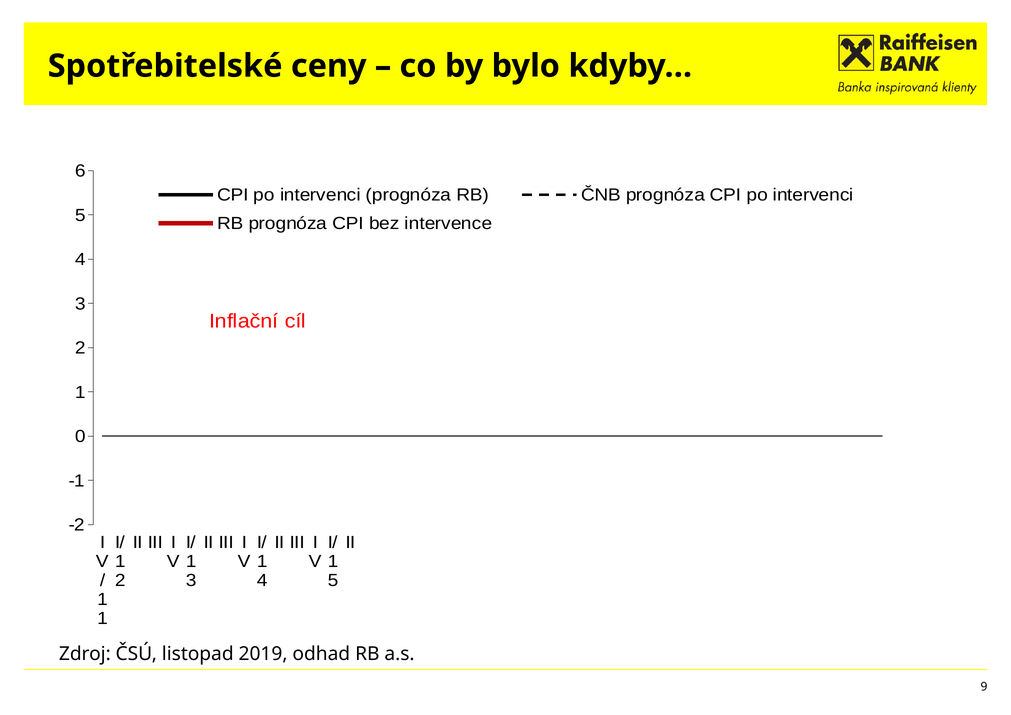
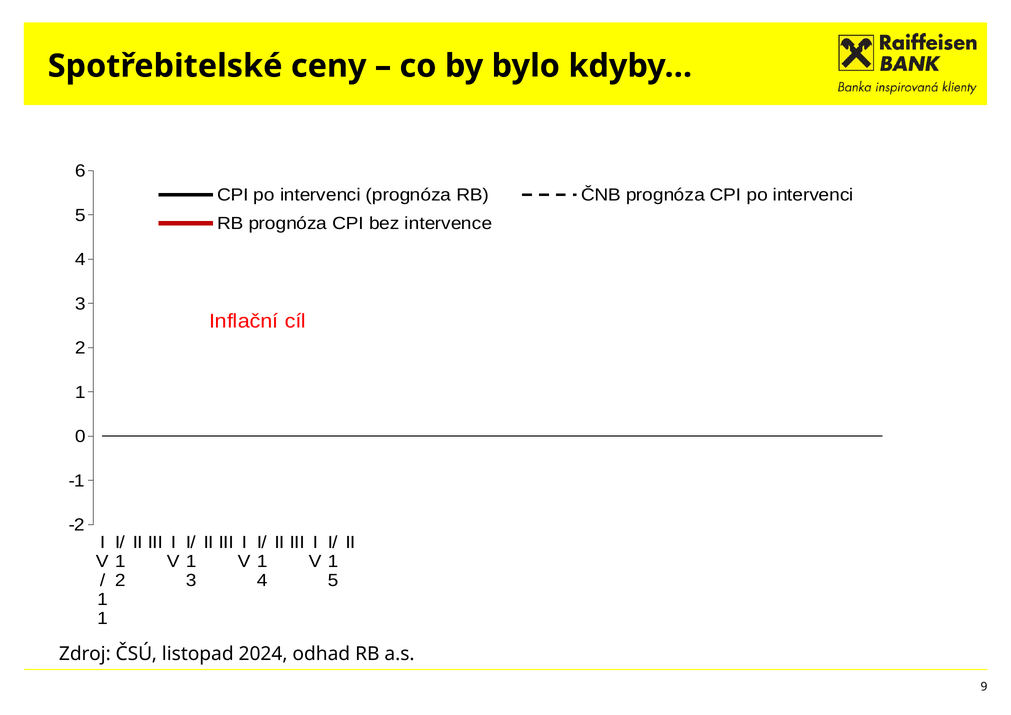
2019: 2019 -> 2024 (263, 654)
